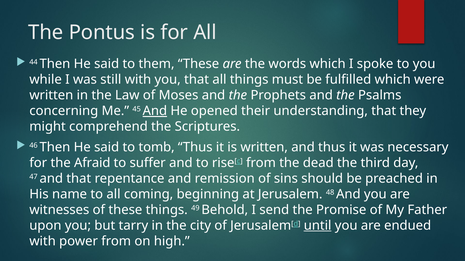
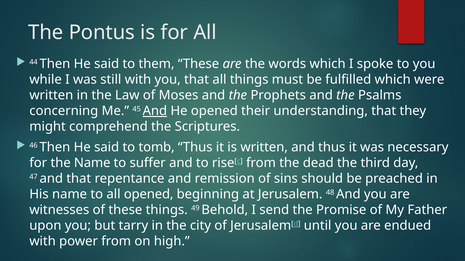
the Afraid: Afraid -> Name (92, 163)
all coming: coming -> opened (149, 195)
until underline: present -> none (318, 226)
